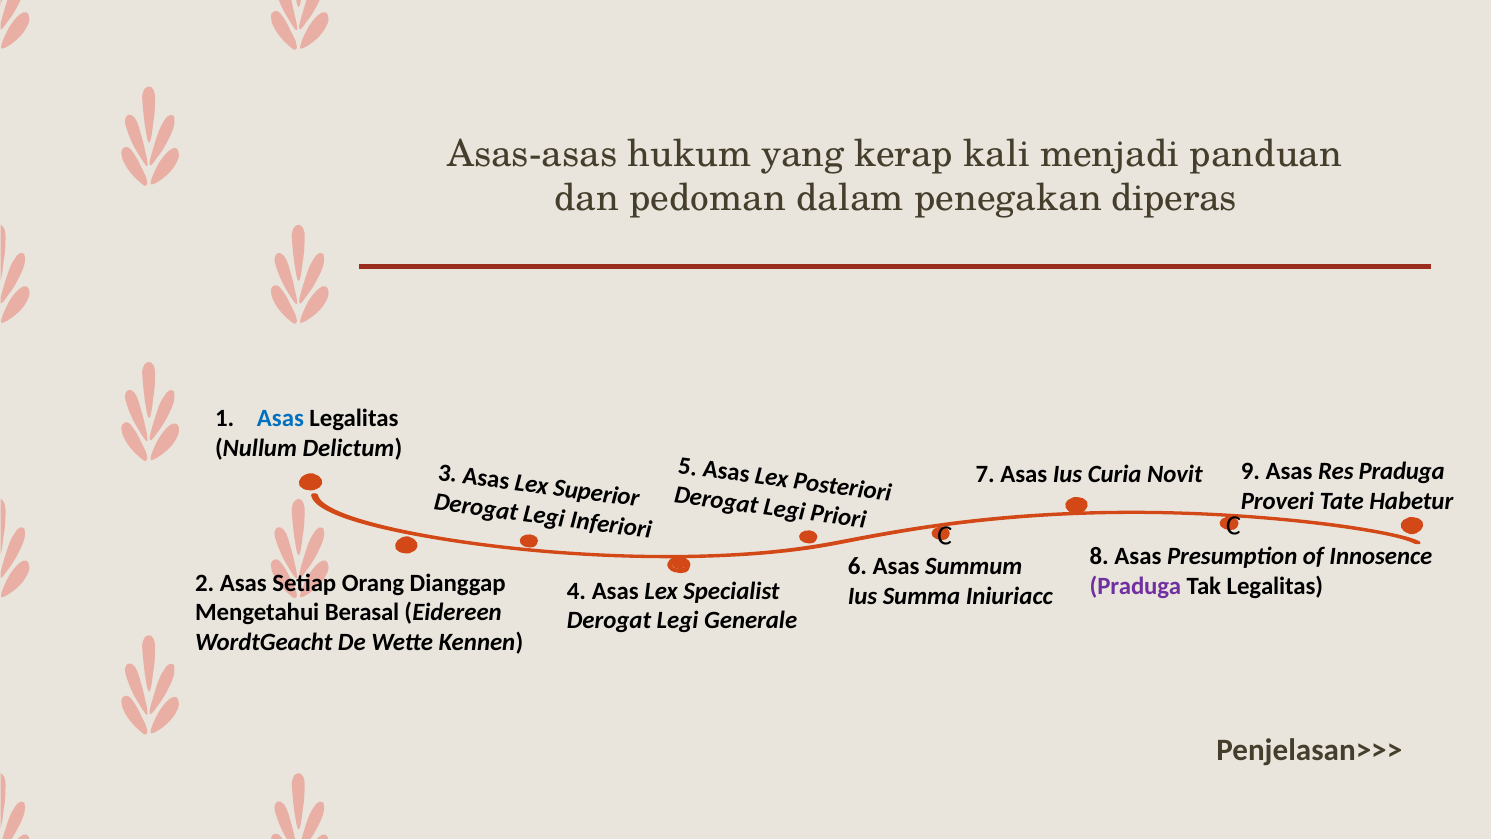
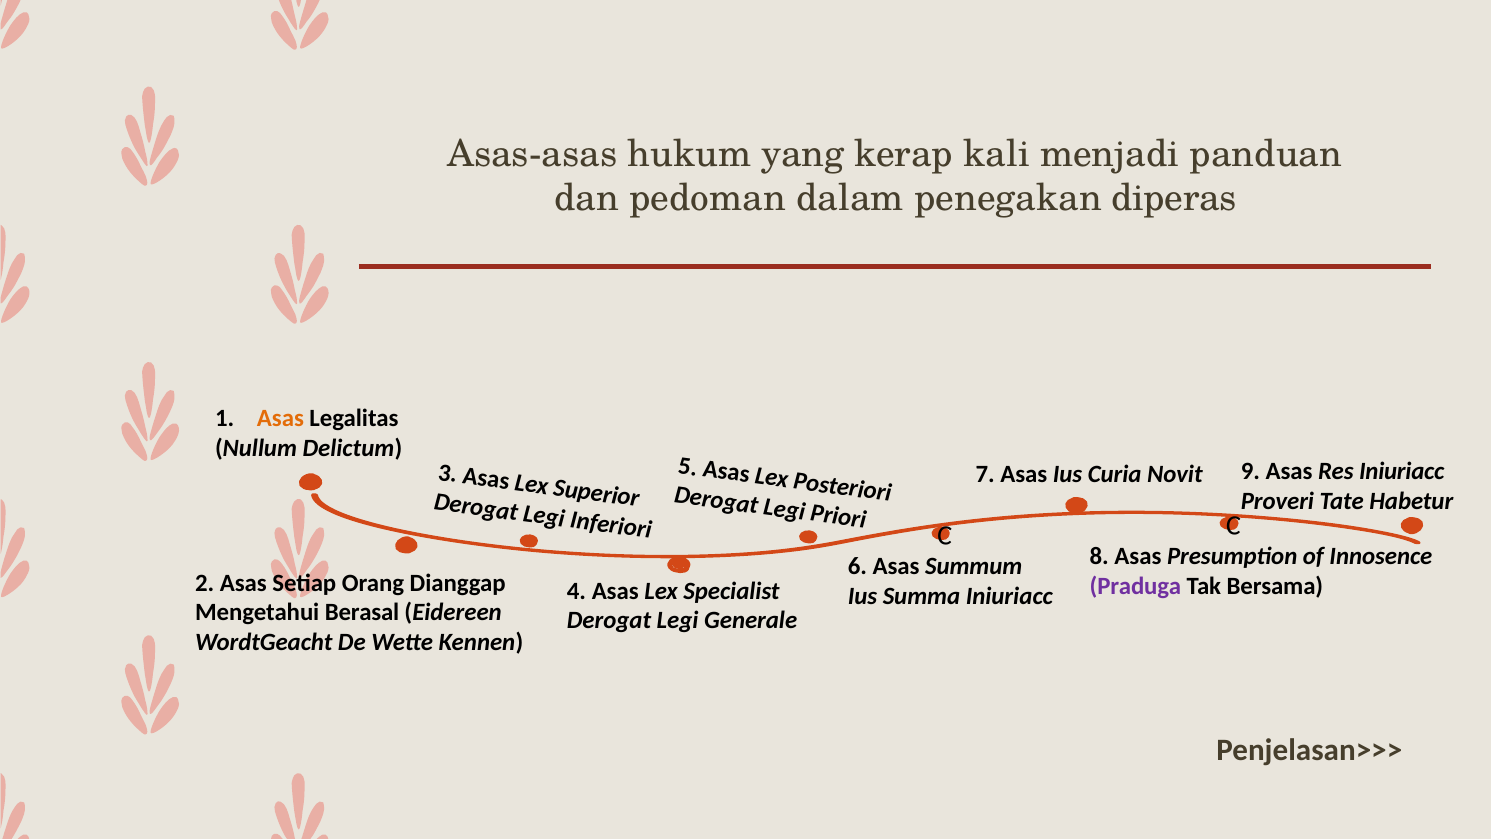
Asas colour: blue -> orange (280, 418)
Res Praduga: Praduga -> Iniuriacc (1402, 471)
Tak Legalitas: Legalitas -> Bersama (1275, 586)
